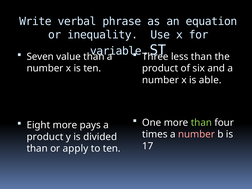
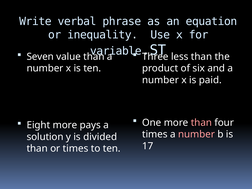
able: able -> paid (210, 80)
than colour: light green -> pink (201, 123)
product: product -> solution (45, 137)
or apply: apply -> times (76, 149)
